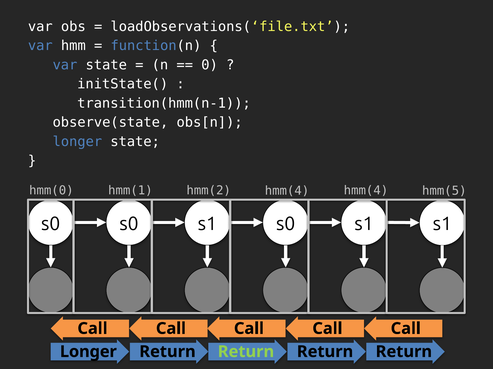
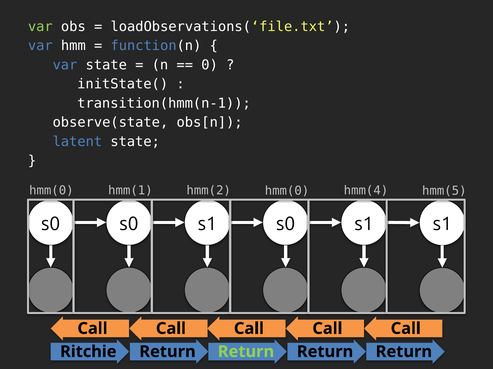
var colour: white -> light green (40, 27)
longer: longer -> latent (77, 142)
hmm(2 hmm(4: hmm(4 -> hmm(0 (287, 191)
Longer: Longer -> Ritchie (88, 352)
